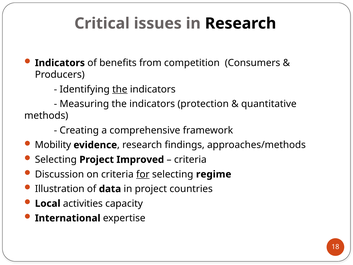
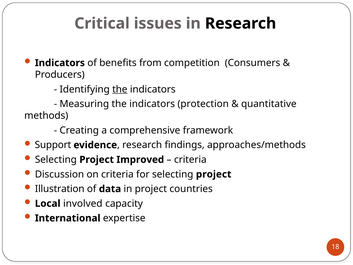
Mobility: Mobility -> Support (53, 145)
for underline: present -> none (143, 174)
regime: regime -> project (214, 174)
activities: activities -> involved (83, 203)
